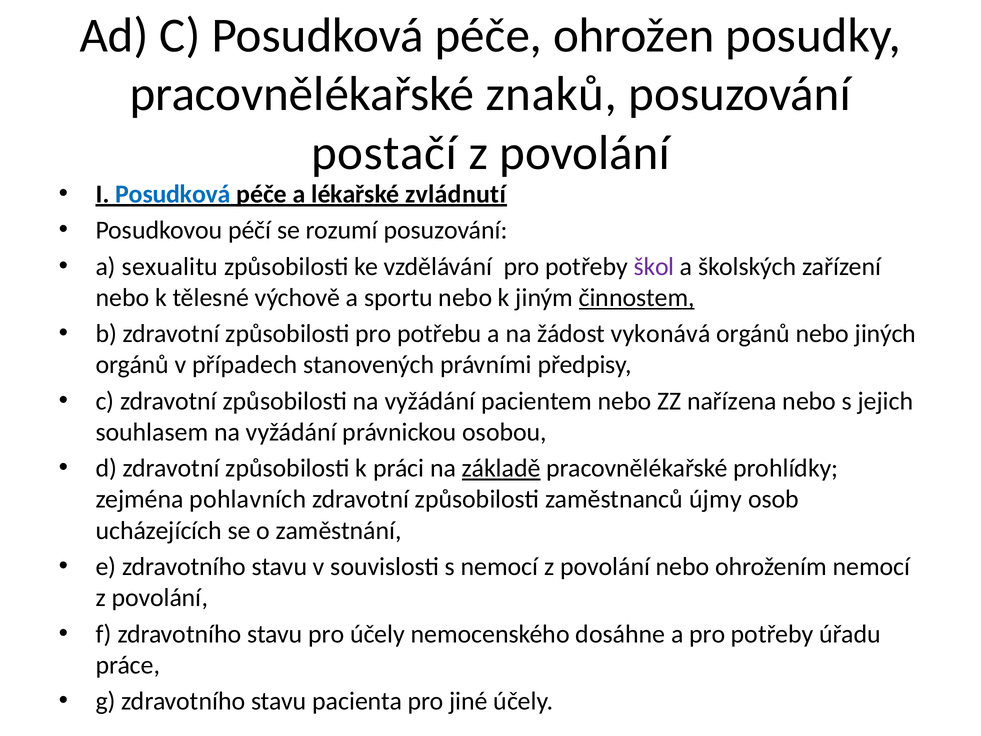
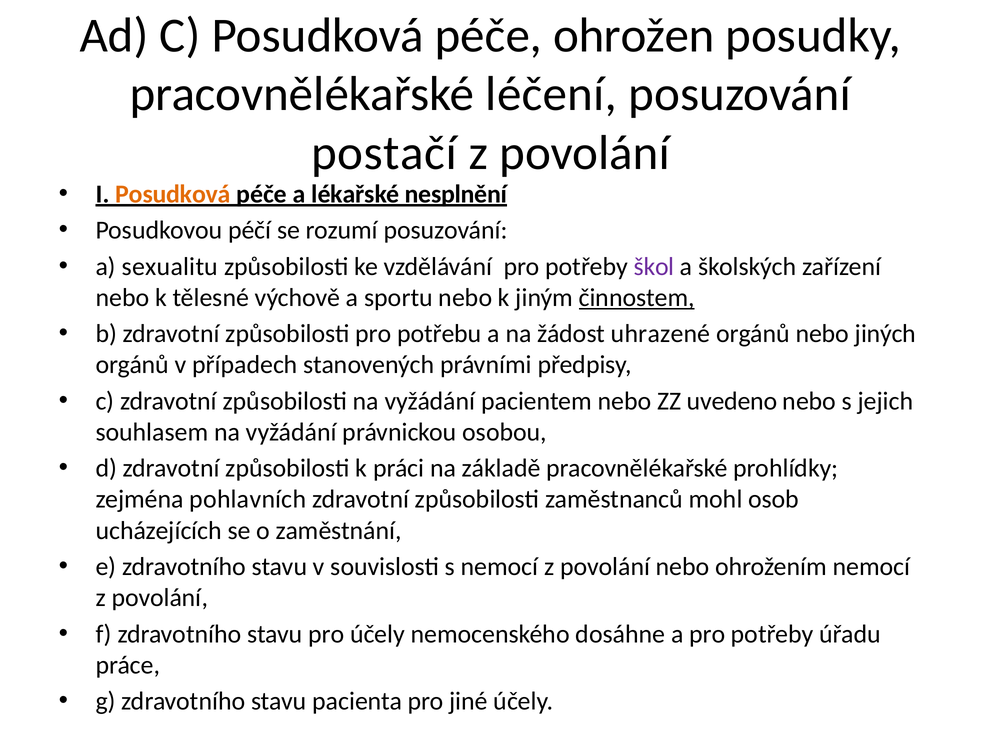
znaků: znaků -> léčení (551, 94)
Posudková colour: blue -> orange (173, 194)
zvládnutí: zvládnutí -> nesplnění (456, 194)
vykonává: vykonává -> uhrazené (661, 334)
nařízena: nařízena -> uvedeno (732, 401)
základě underline: present -> none (501, 468)
újmy: újmy -> mohl (716, 499)
